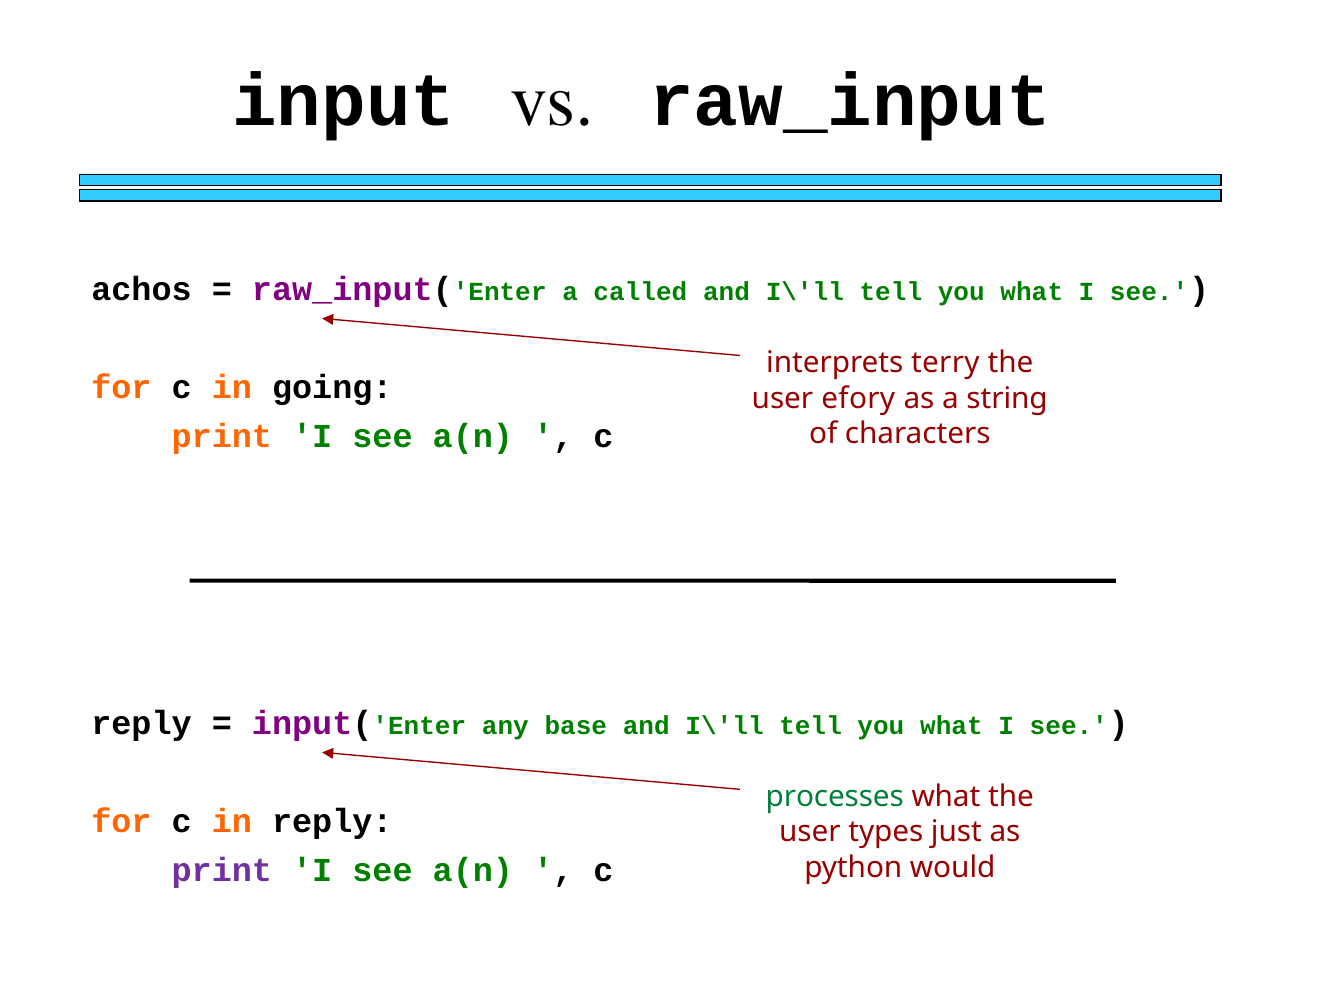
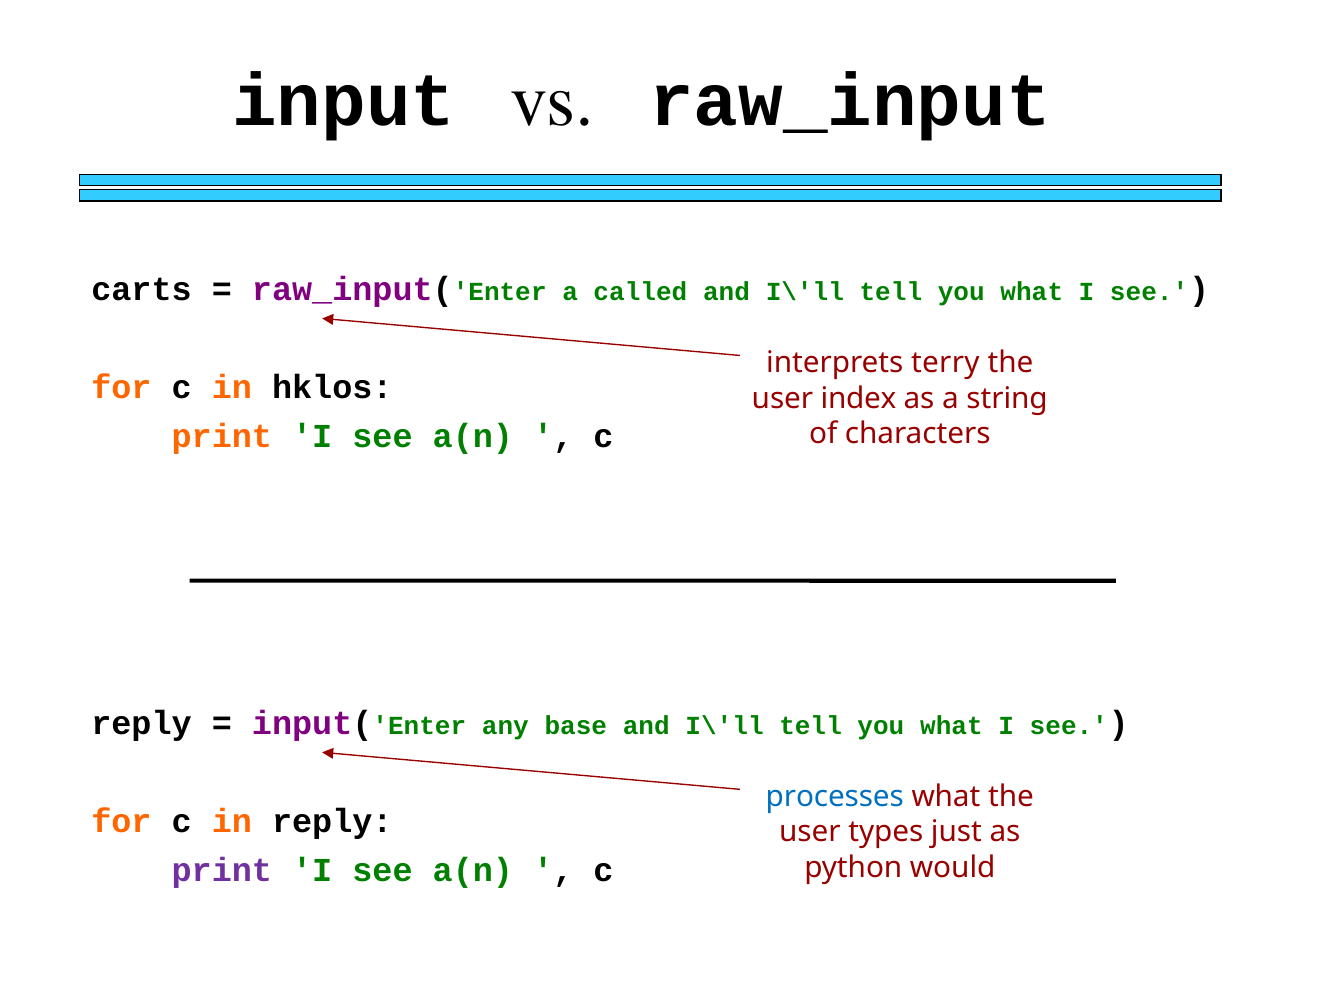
achos: achos -> carts (141, 289)
going: going -> hklos (332, 387)
efory: efory -> index (859, 398)
processes colour: green -> blue (835, 796)
